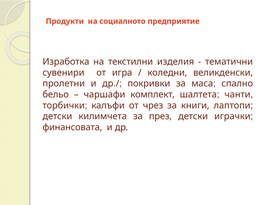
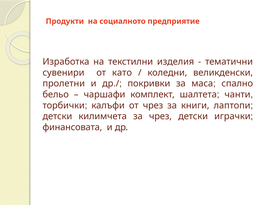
игра: игра -> като (122, 73)
за през: през -> чрез (160, 117)
